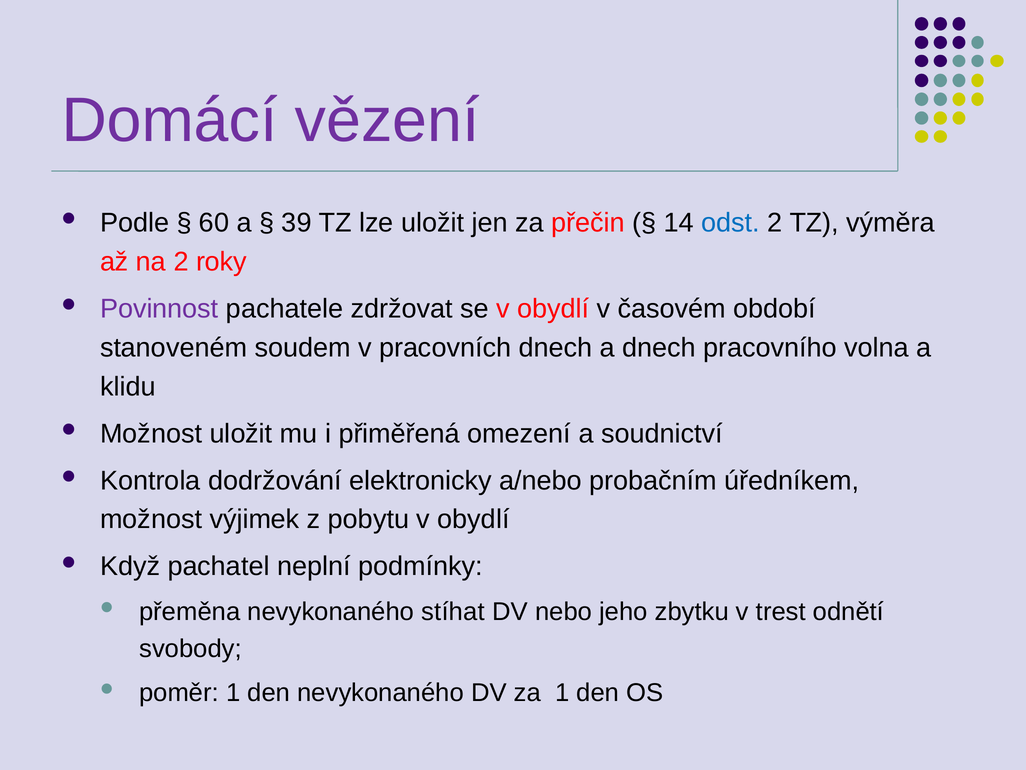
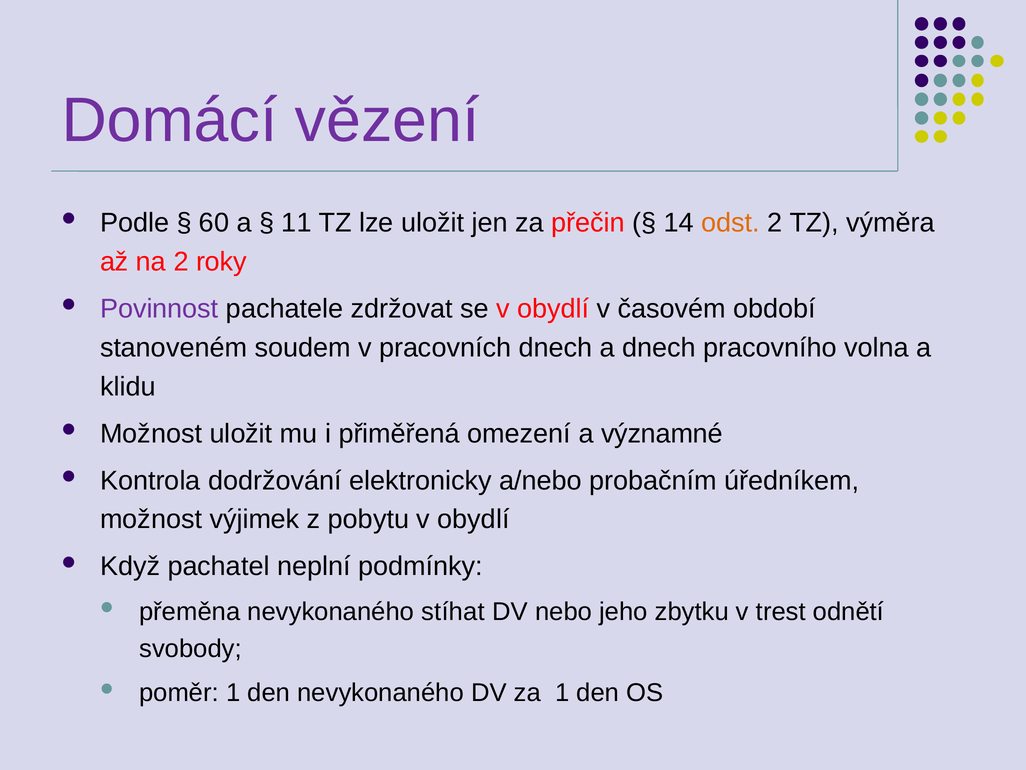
39: 39 -> 11 (297, 223)
odst colour: blue -> orange (731, 223)
soudnictví: soudnictví -> významné (662, 433)
